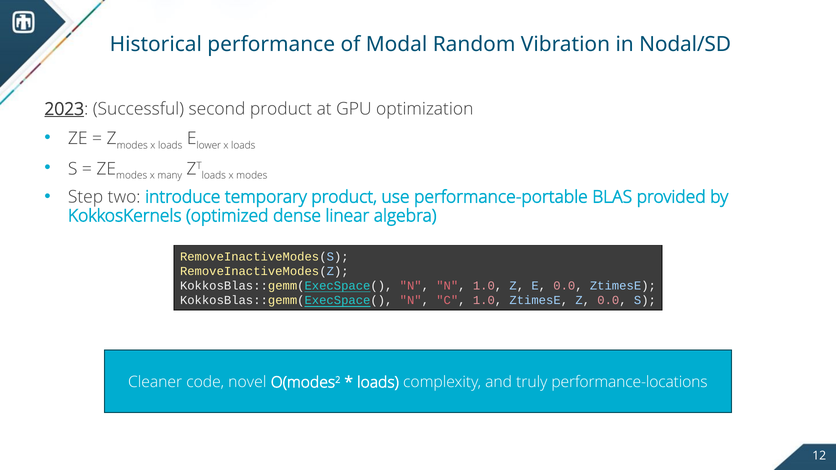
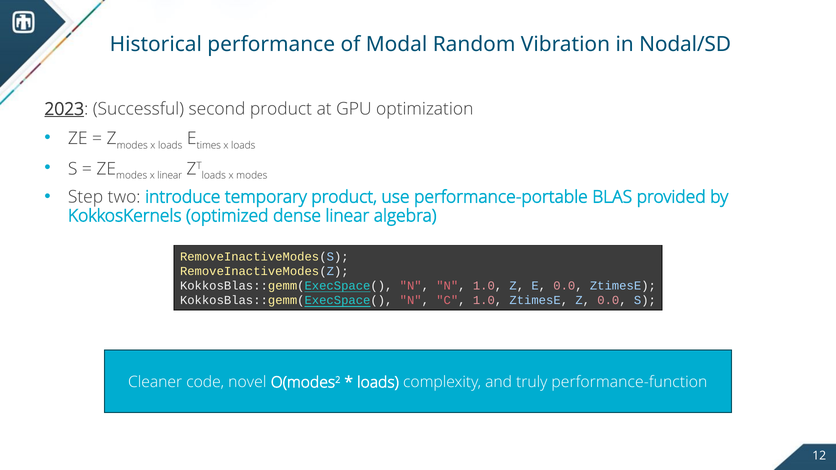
lower: lower -> times (209, 145)
x many: many -> linear (170, 176)
performance-locations: performance-locations -> performance-function (629, 383)
